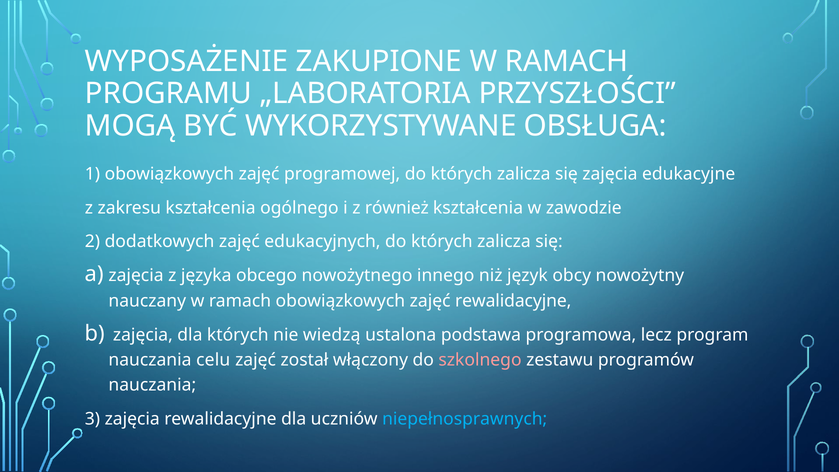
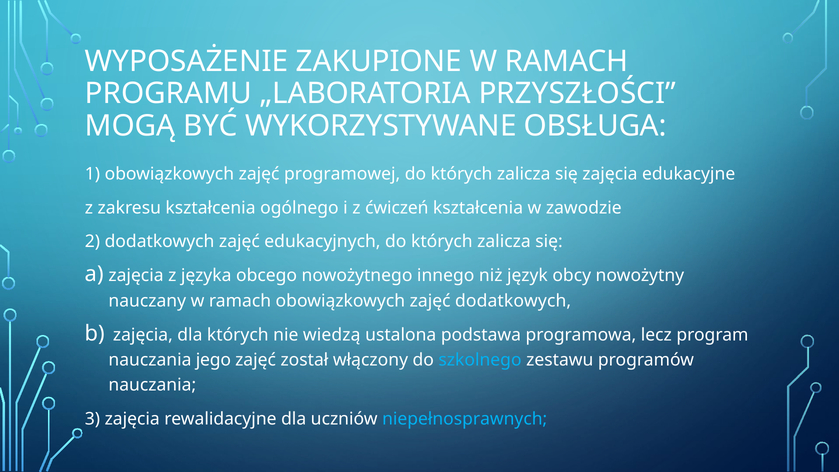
również: również -> ćwiczeń (397, 208)
zajęć rewalidacyjne: rewalidacyjne -> dodatkowych (513, 301)
celu: celu -> jego (213, 360)
szkolnego colour: pink -> light blue (480, 360)
